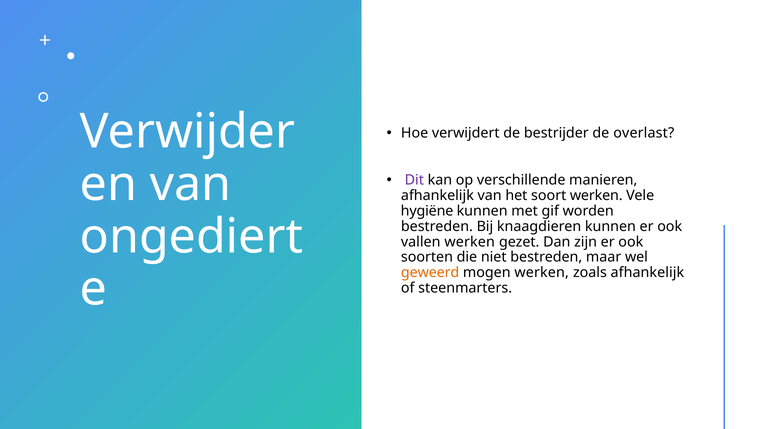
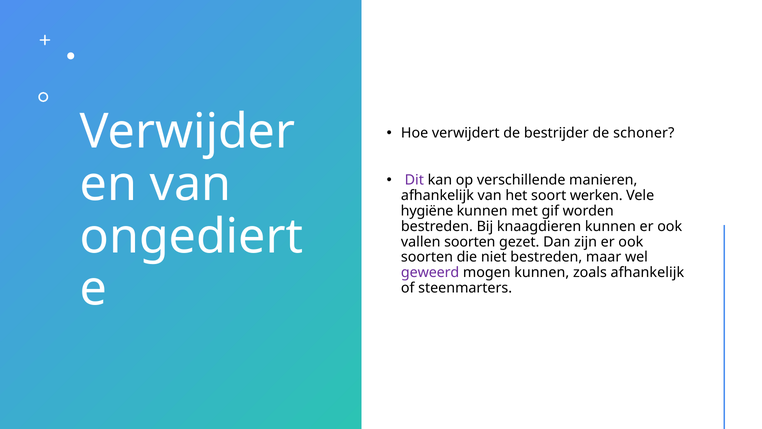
overlast: overlast -> schoner (644, 133)
vallen werken: werken -> soorten (470, 242)
geweerd colour: orange -> purple (430, 272)
mogen werken: werken -> kunnen (542, 272)
